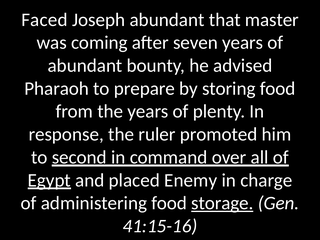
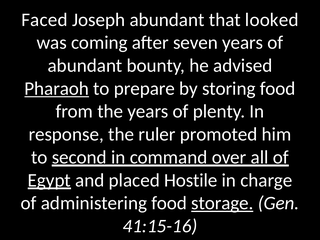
master: master -> looked (272, 20)
Pharaoh underline: none -> present (57, 89)
Enemy: Enemy -> Hostile (191, 180)
